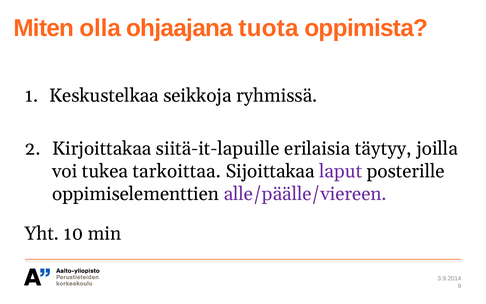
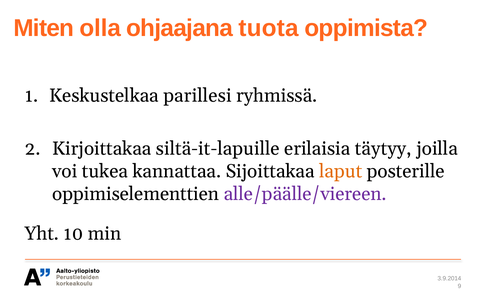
seikkoja: seikkoja -> parillesi (197, 96)
siitä-it-lapuille: siitä-it-lapuille -> siltä-it-lapuille (218, 148)
tarkoittaa: tarkoittaa -> kannattaa (177, 171)
laput colour: purple -> orange (341, 171)
